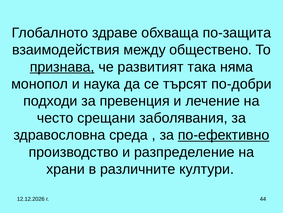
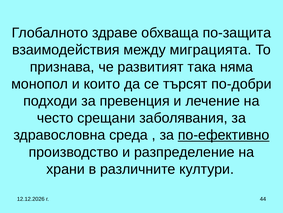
обществено: обществено -> миграцията (210, 50)
признава underline: present -> none (62, 67)
наука: наука -> които (102, 84)
